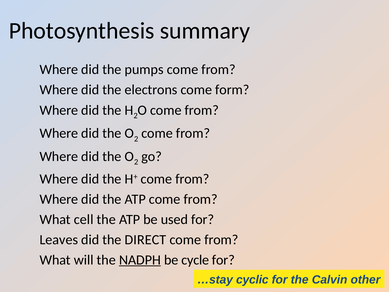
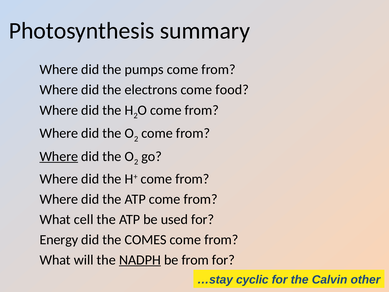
form: form -> food (232, 90)
Where underline: none -> present (59, 156)
Leaves: Leaves -> Energy (59, 239)
DIRECT: DIRECT -> COMES (146, 239)
be cycle: cycle -> from (195, 260)
